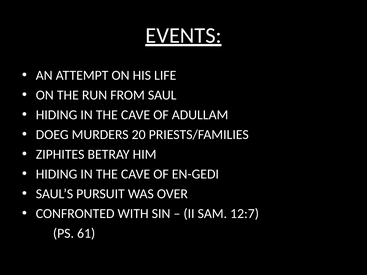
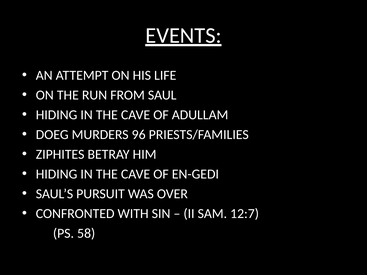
20: 20 -> 96 (139, 135)
61: 61 -> 58 (86, 234)
